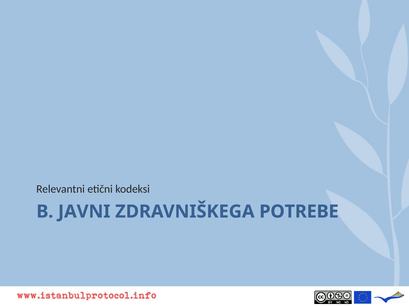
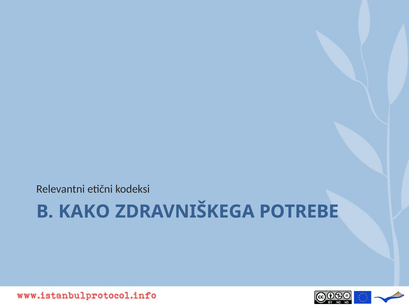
JAVNI: JAVNI -> KAKO (84, 211)
